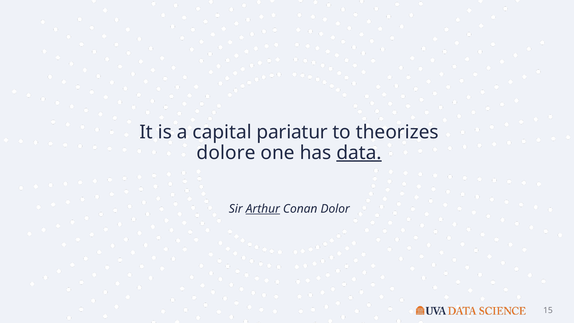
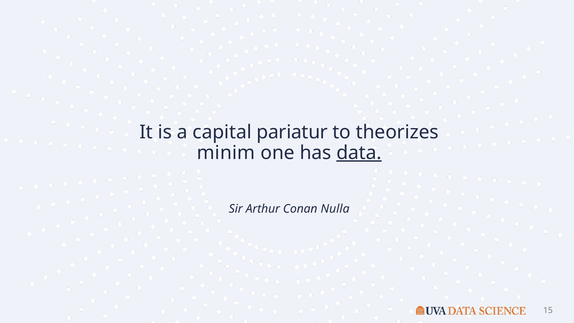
dolore: dolore -> minim (226, 153)
Arthur underline: present -> none (263, 209)
Dolor: Dolor -> Nulla (335, 209)
